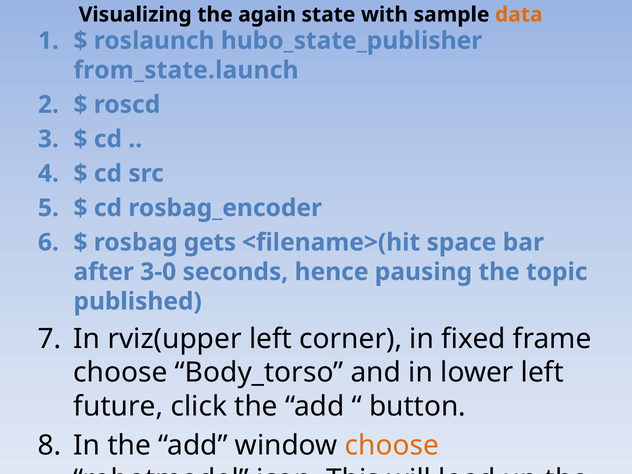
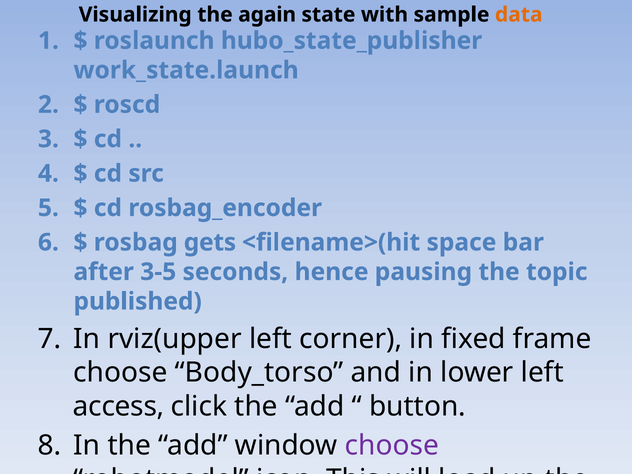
from_state.launch: from_state.launch -> work_state.launch (186, 70)
3-0: 3-0 -> 3-5 (158, 272)
future: future -> access (119, 406)
choose colour: orange -> purple (392, 446)
